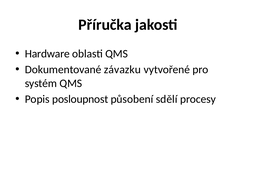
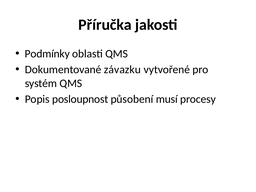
Hardware: Hardware -> Podmínky (47, 54)
sdělí: sdělí -> musí (167, 99)
